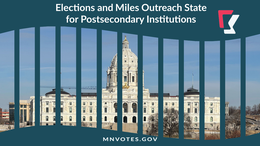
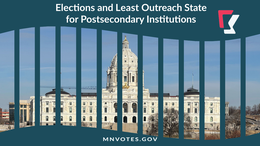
Miles: Miles -> Least (127, 8)
